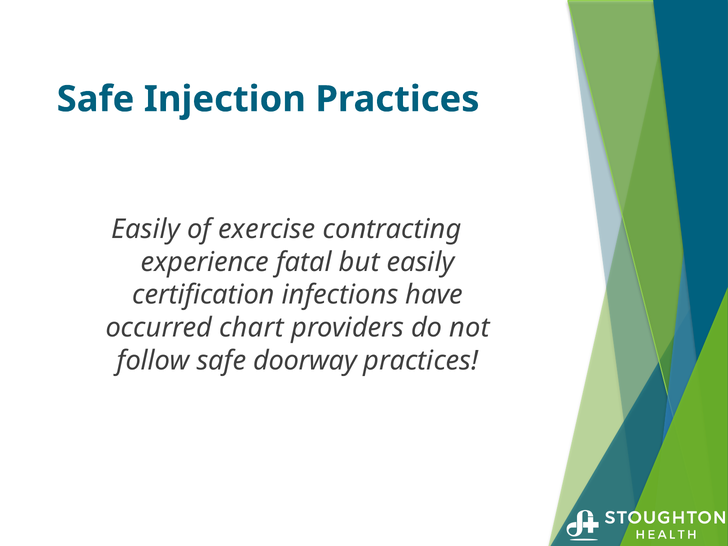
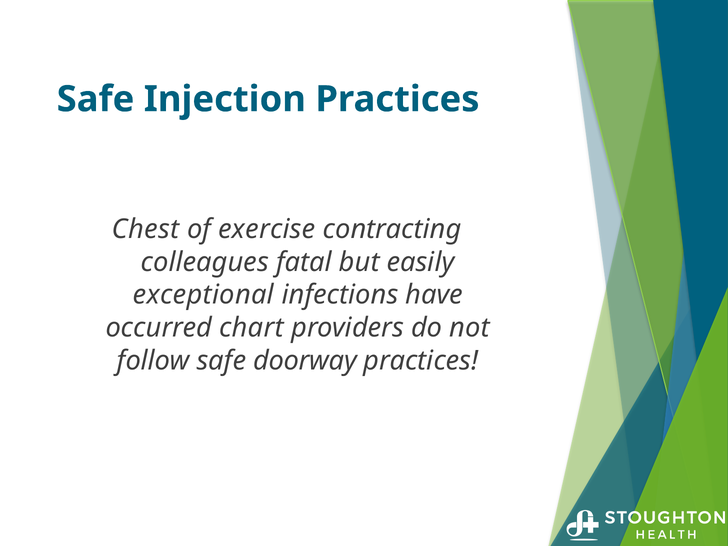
Easily: Easily -> Chest (145, 229)
experience: experience -> colleagues (205, 262)
certification: certification -> exceptional (203, 295)
